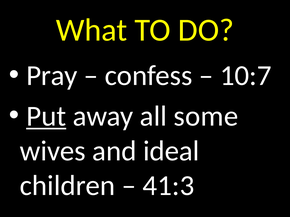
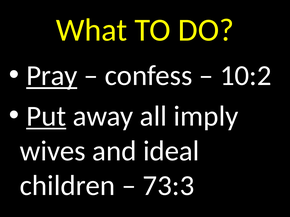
Pray underline: none -> present (52, 76)
10:7: 10:7 -> 10:2 (246, 76)
some: some -> imply (206, 116)
41:3: 41:3 -> 73:3 (168, 186)
